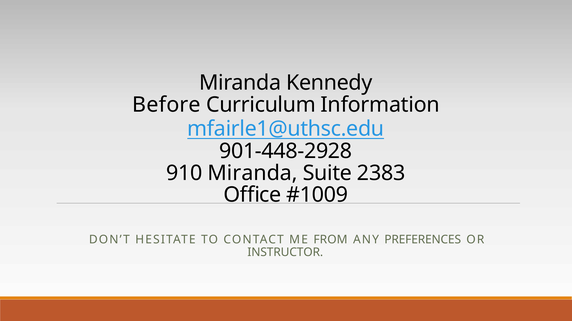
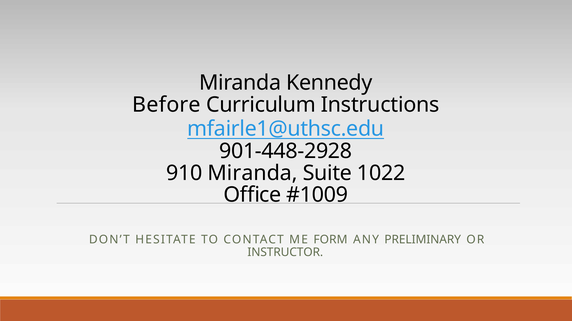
Information: Information -> Instructions (380, 105)
2383: 2383 -> 1022 (381, 173)
FROM: FROM -> FORM (330, 240)
PREFERENCES: PREFERENCES -> PRELIMINARY (423, 240)
